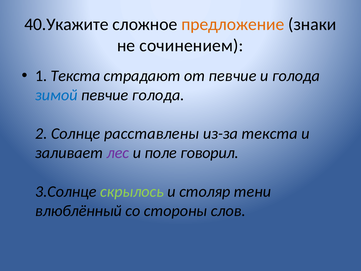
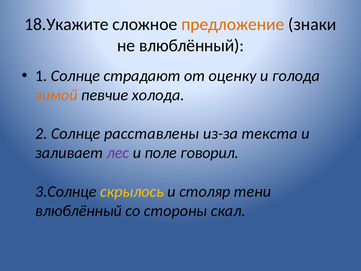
40.Укажите: 40.Укажите -> 18.Укажите (66, 24)
не сочинением: сочинением -> влюблённый (192, 45)
1 Текста: Текста -> Солнце (76, 76)
от певчие: певчие -> оценку (233, 76)
зимой colour: blue -> orange (56, 95)
певчие голода: голода -> холода (158, 95)
скрылось colour: light green -> yellow (132, 191)
слов: слов -> скал (228, 211)
